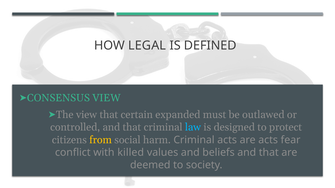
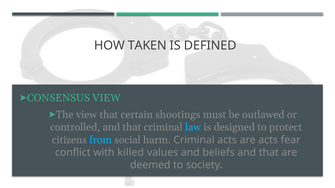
LEGAL: LEGAL -> TAKEN (147, 46)
expanded: expanded -> shootings (178, 115)
from colour: yellow -> light blue (101, 140)
